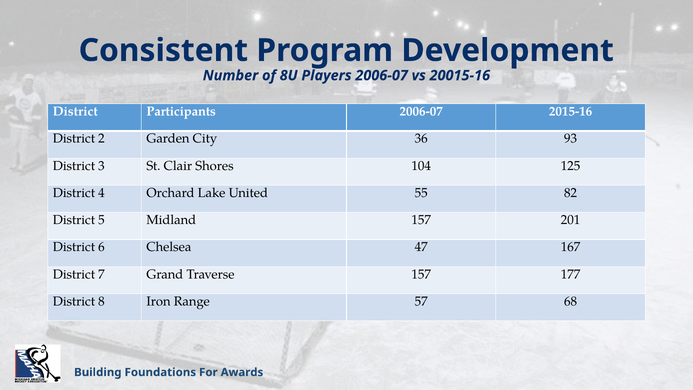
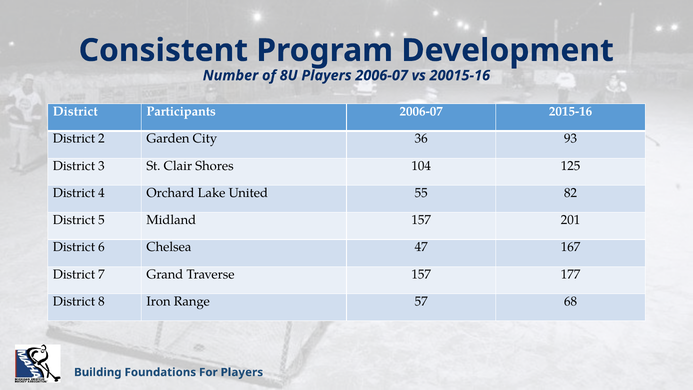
For Awards: Awards -> Players (242, 372)
